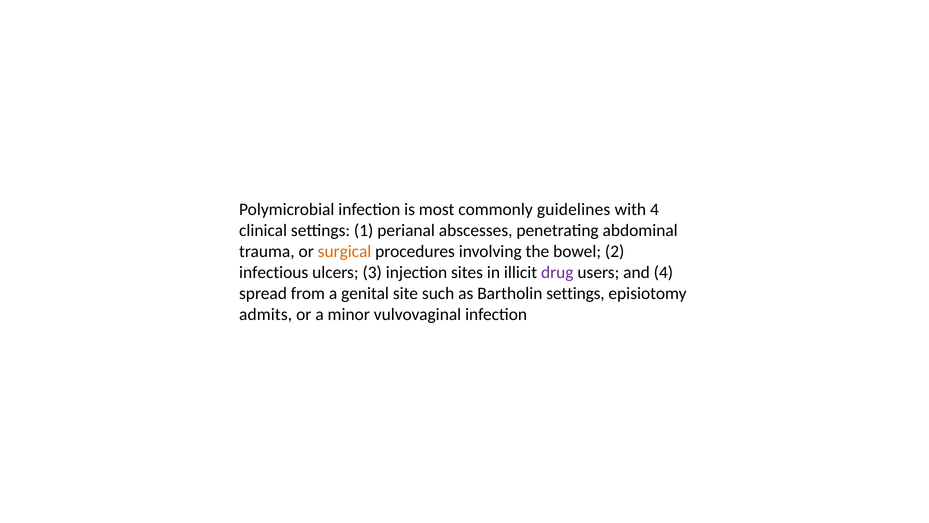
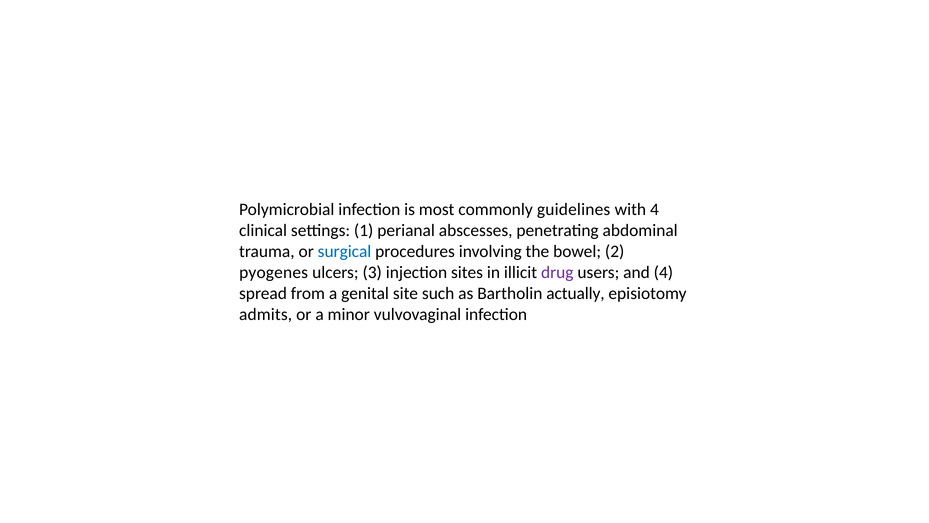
surgical colour: orange -> blue (345, 251)
infectious: infectious -> pyogenes (274, 272)
Bartholin settings: settings -> actually (575, 293)
